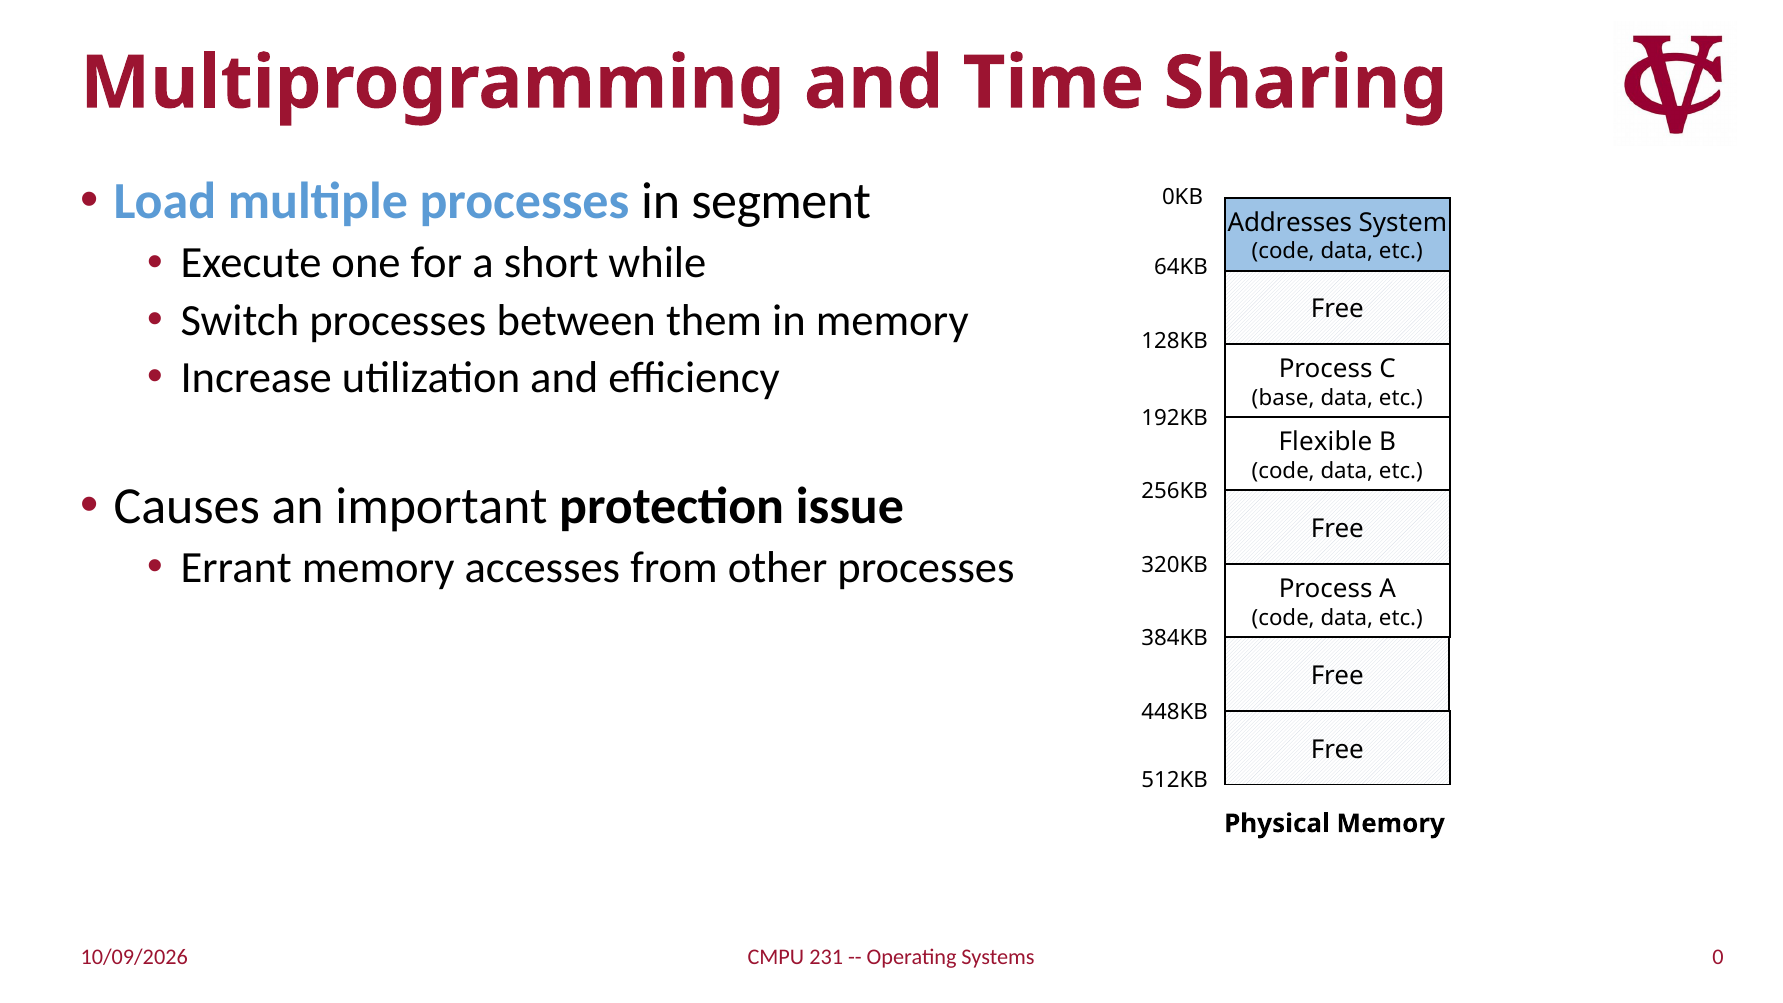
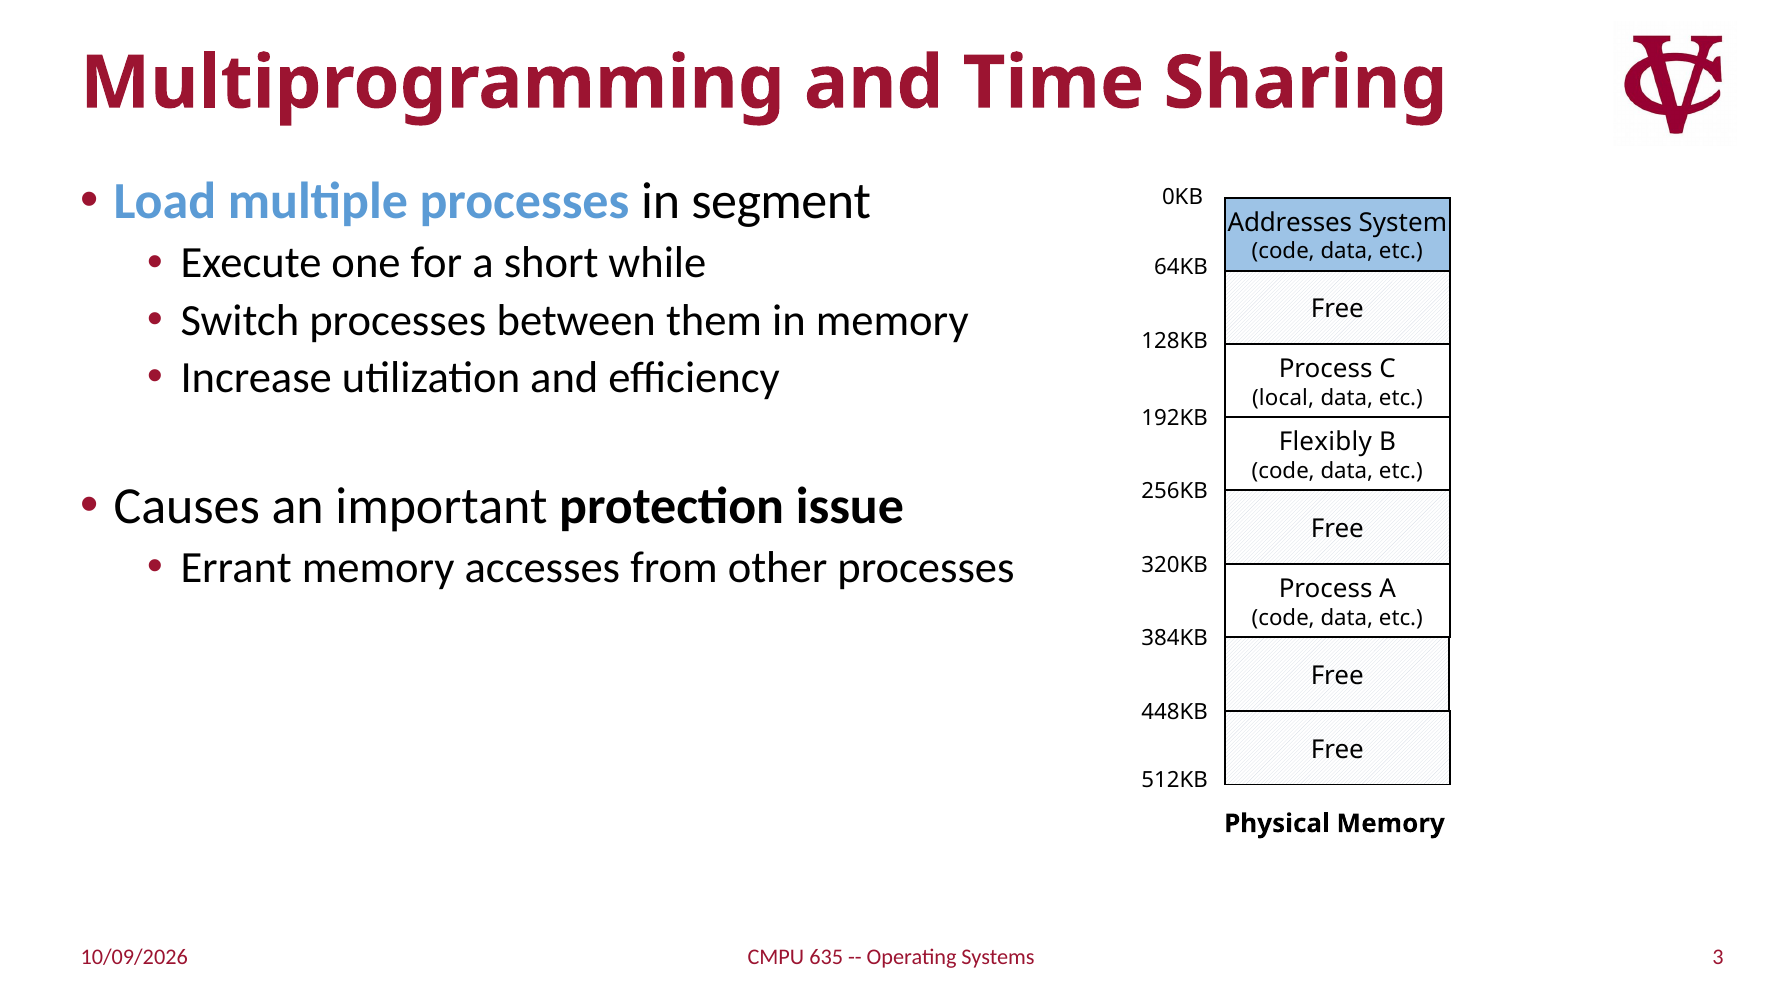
base: base -> local (1283, 398)
Flexible: Flexible -> Flexibly (1325, 442)
231: 231 -> 635 (826, 958)
0: 0 -> 3 (1718, 958)
